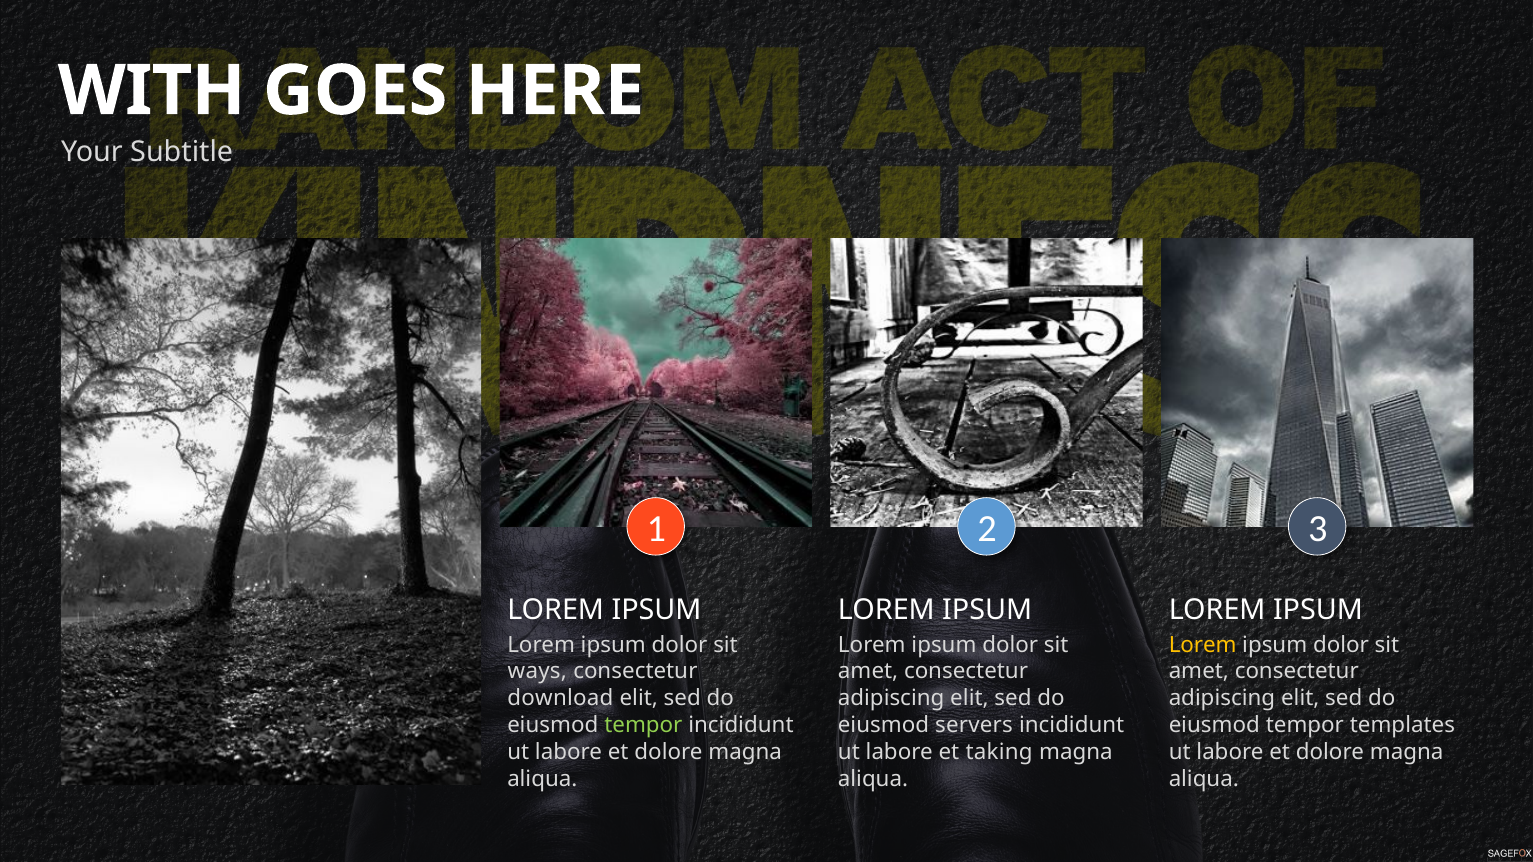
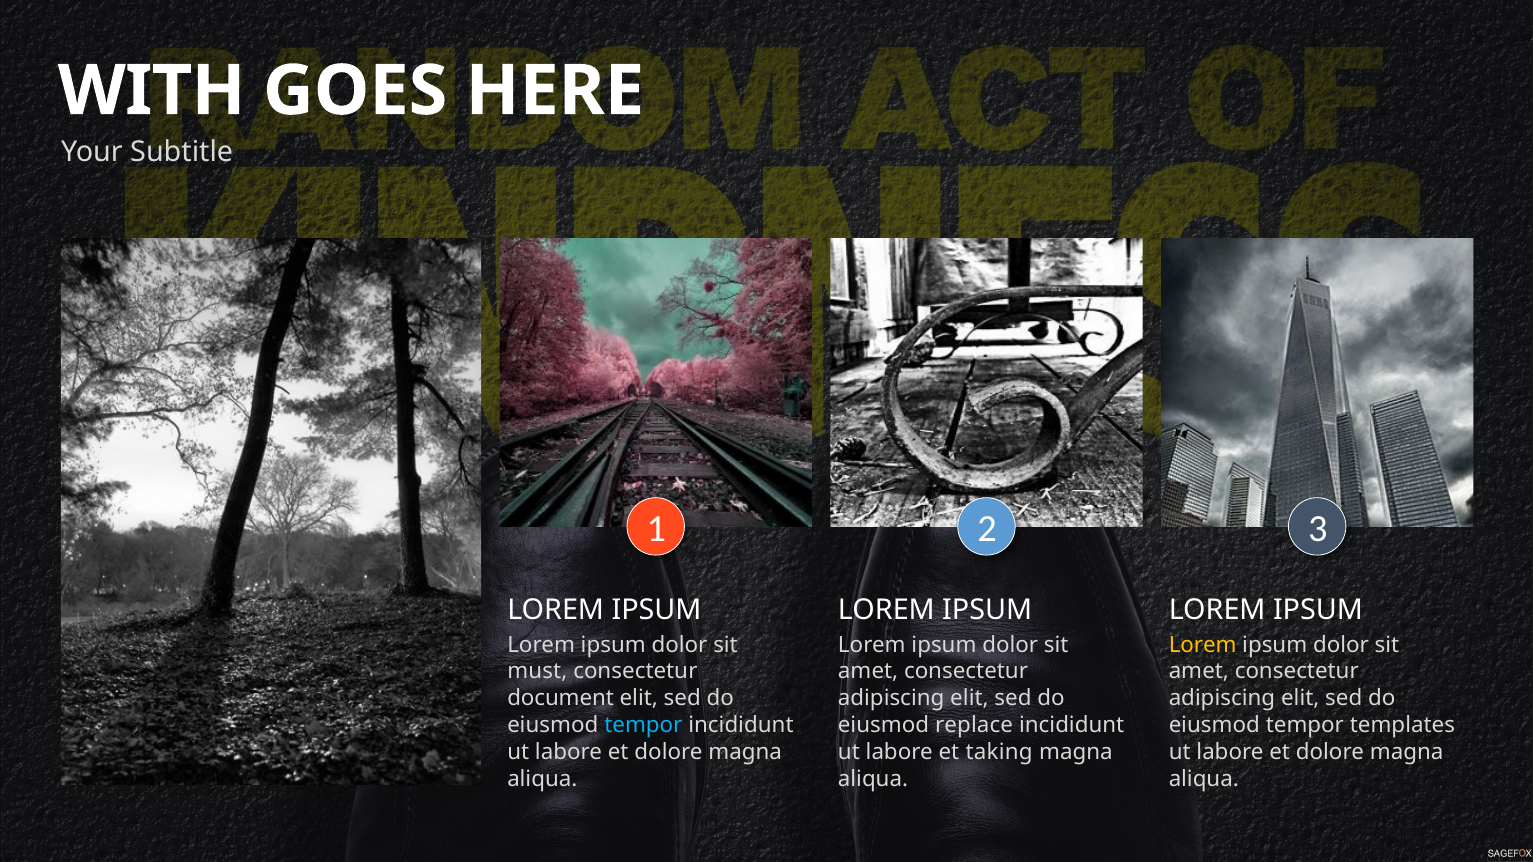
ways: ways -> must (537, 672)
download: download -> document (561, 699)
tempor colour: light green -> light blue (643, 725)
servers: servers -> replace (974, 725)
